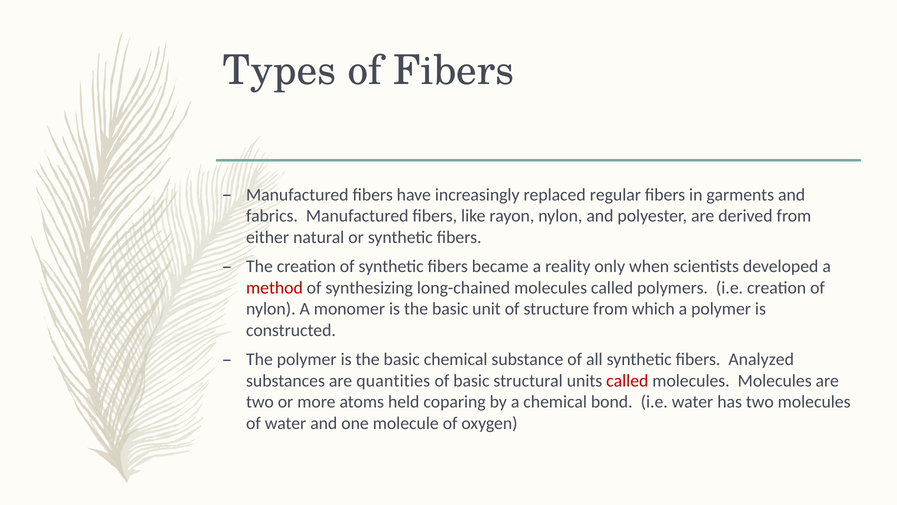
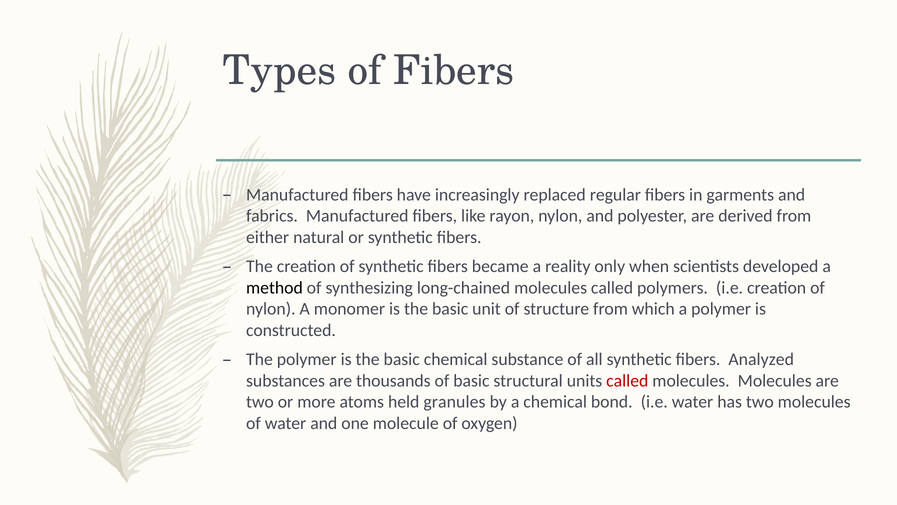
method colour: red -> black (274, 288)
quantities: quantities -> thousands (393, 380)
coparing: coparing -> granules (454, 402)
